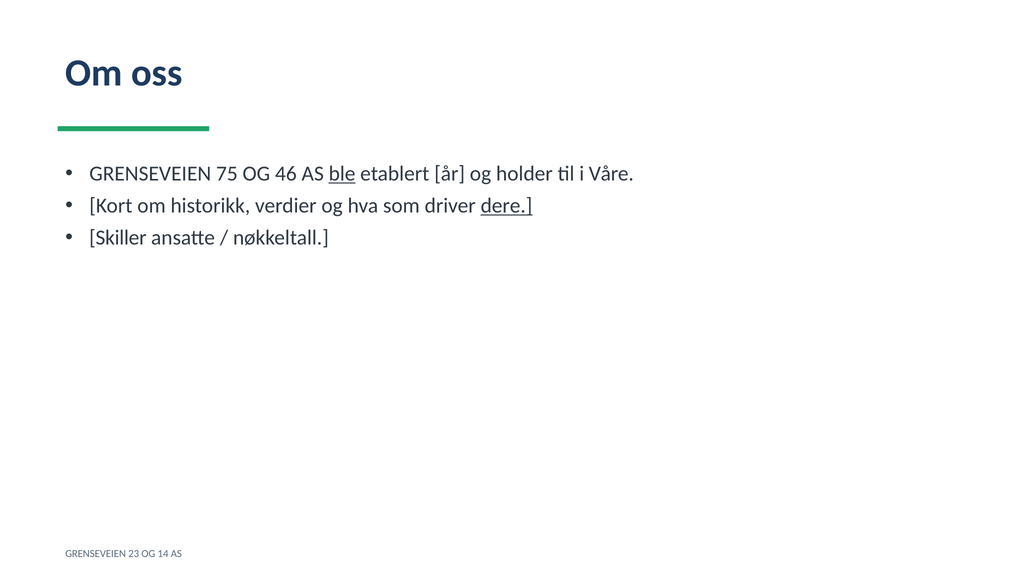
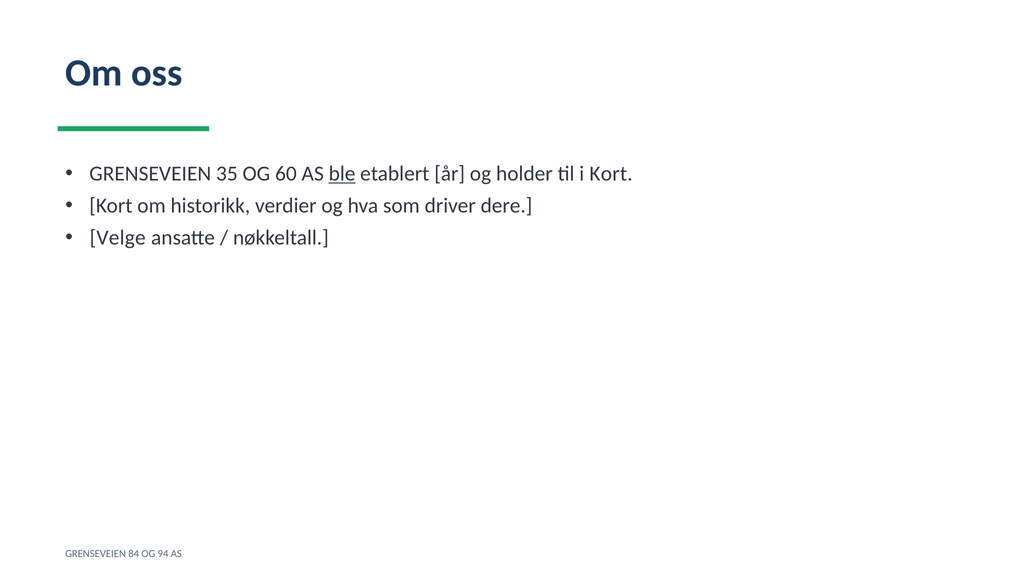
75: 75 -> 35 (227, 174)
46: 46 -> 60 (286, 174)
i Våre: Våre -> Kort (611, 174)
dere underline: present -> none (507, 206)
Skiller: Skiller -> Velge (118, 238)
23: 23 -> 84 (134, 554)
14: 14 -> 94 (163, 554)
